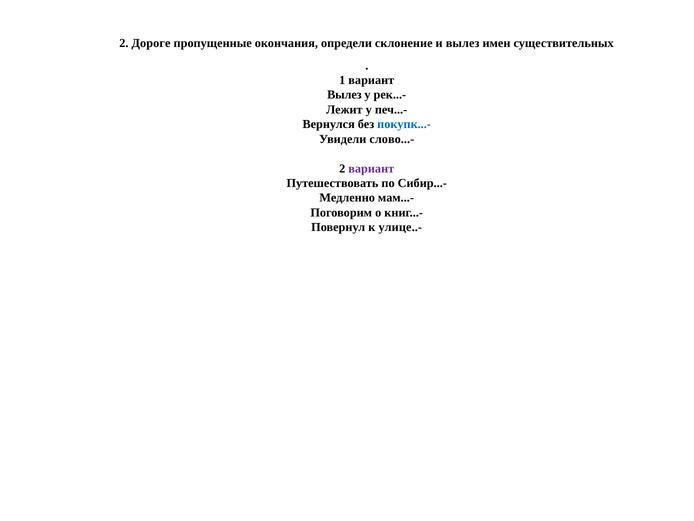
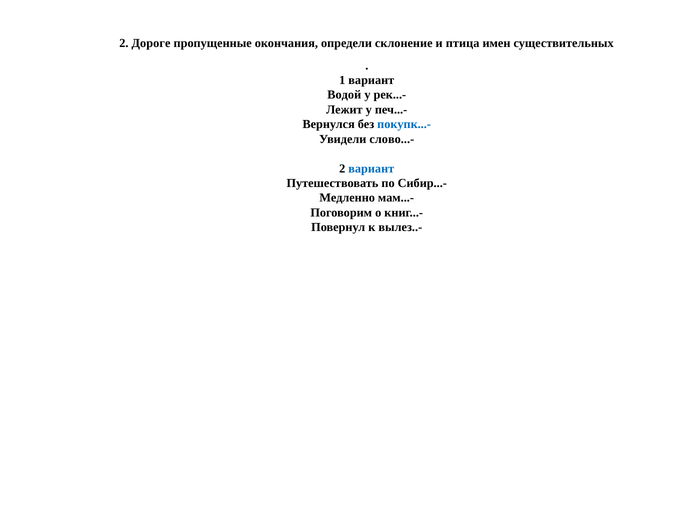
и вылез: вылез -> птица (463, 43)
Вылез: Вылез -> Водой (344, 95)
вариант colour: purple -> blue (371, 168)
улице..-: улице..- -> вылез..- (400, 227)
